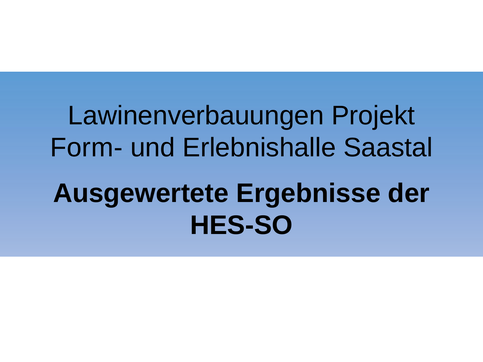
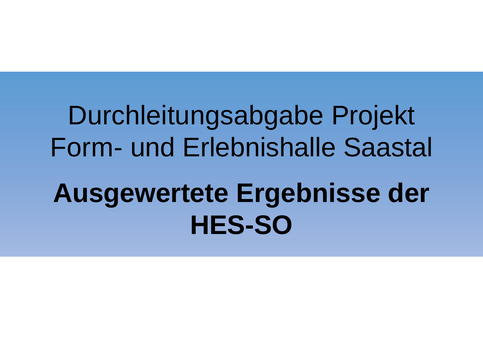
Lawinenverbauungen: Lawinenverbauungen -> Durchleitungsabgabe (196, 116)
